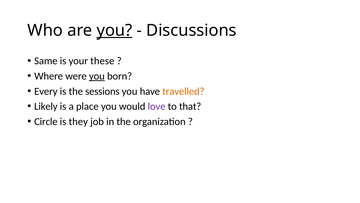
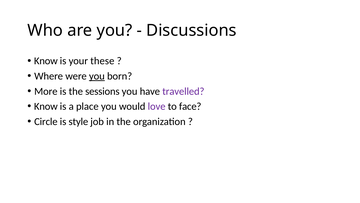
you underline: present -> none (114, 30)
Same: Same -> Know (46, 61)
Every: Every -> More (46, 91)
travelled colour: orange -> purple (183, 91)
Likely: Likely -> Know (46, 106)
that: that -> face (190, 106)
they: they -> style (78, 121)
